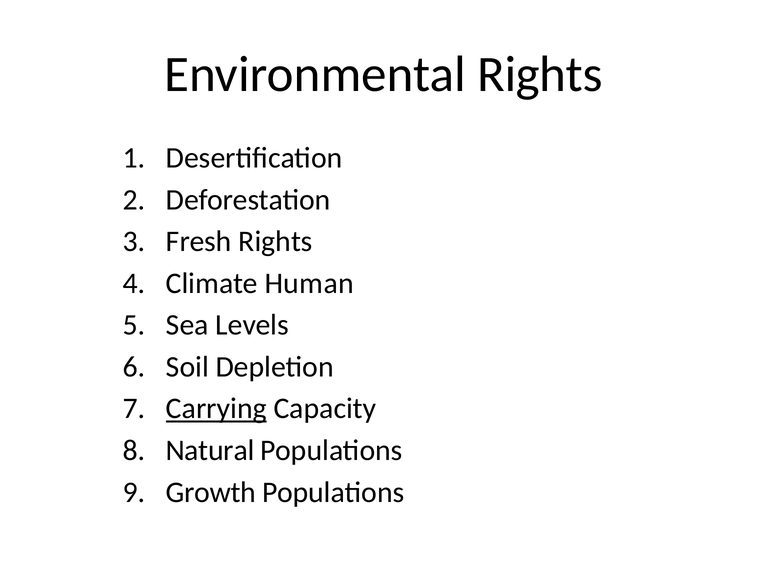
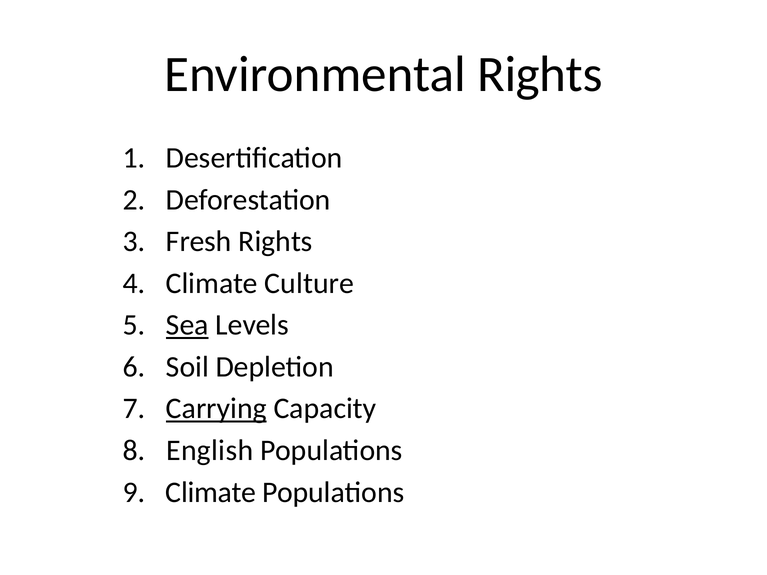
Human: Human -> Culture (309, 283)
Sea underline: none -> present (187, 325)
Natural: Natural -> English (210, 451)
Growth: Growth -> Climate (211, 492)
